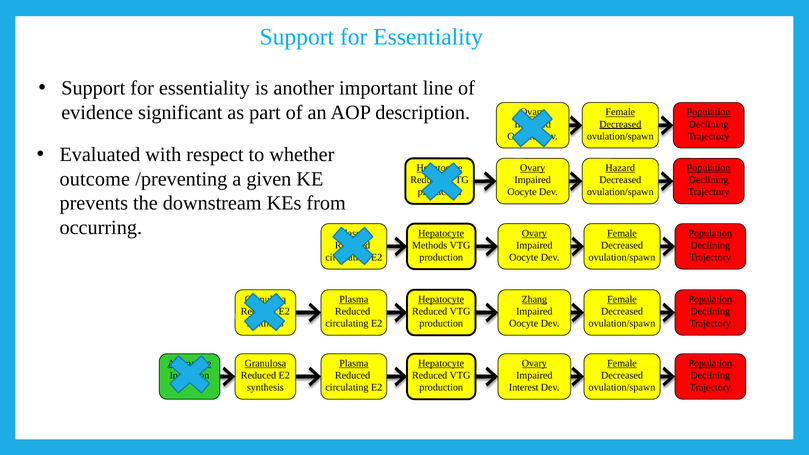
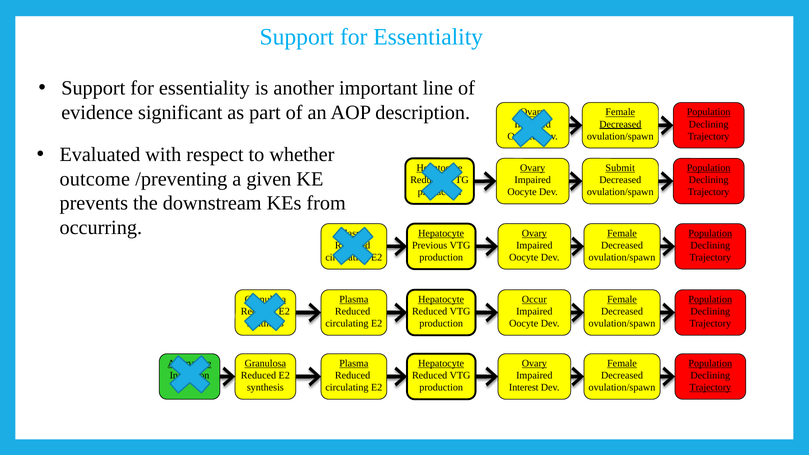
Hazard: Hazard -> Submit (620, 168)
Methods: Methods -> Previous (430, 245)
Zhang: Zhang -> Occur (534, 299)
Trajectory underline: none -> present (710, 388)
